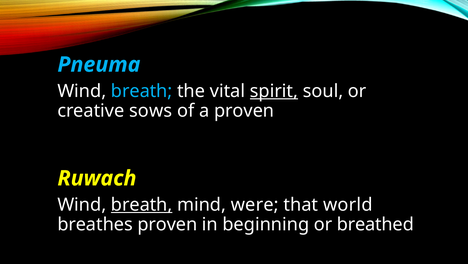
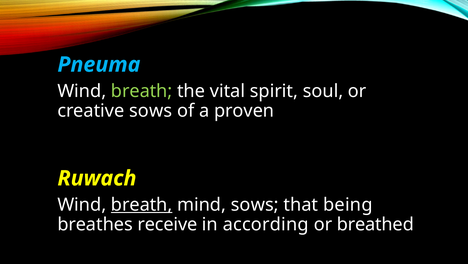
breath colour: light blue -> light green (142, 91)
spirit underline: present -> none (274, 91)
mind were: were -> sows (255, 204)
world: world -> being (348, 204)
breathes proven: proven -> receive (167, 224)
beginning: beginning -> according (266, 224)
